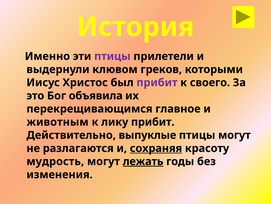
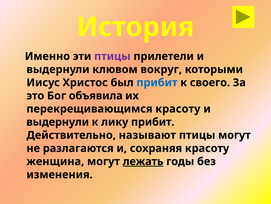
греков: греков -> вокруг (161, 69)
прибит colour: purple -> blue (157, 82)
перекрещивающимся главное: главное -> красоту (178, 109)
животным: животным -> выдернули (58, 122)
выпуклые: выпуклые -> называют (147, 135)
сохраняя underline: present -> none (156, 148)
мудрость: мудрость -> женщина (55, 161)
